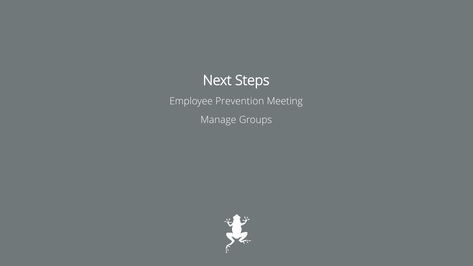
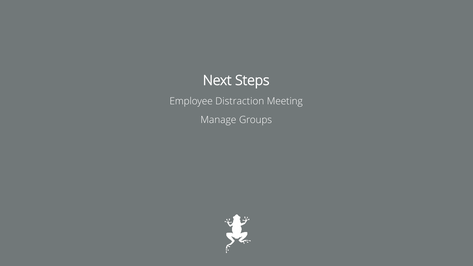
Prevention: Prevention -> Distraction (240, 101)
